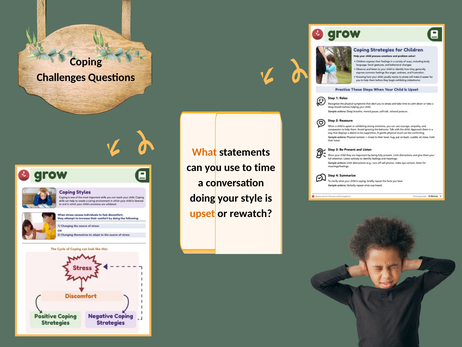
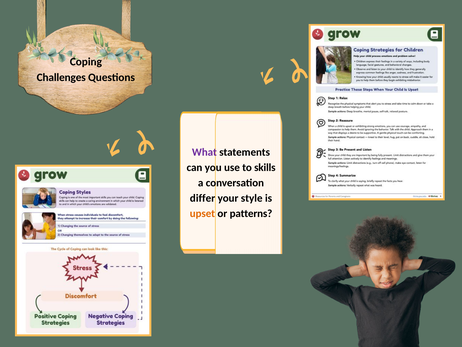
What colour: orange -> purple (204, 152)
time: time -> skills (265, 167)
doing: doing -> differ (203, 198)
rewatch: rewatch -> patterns (251, 213)
